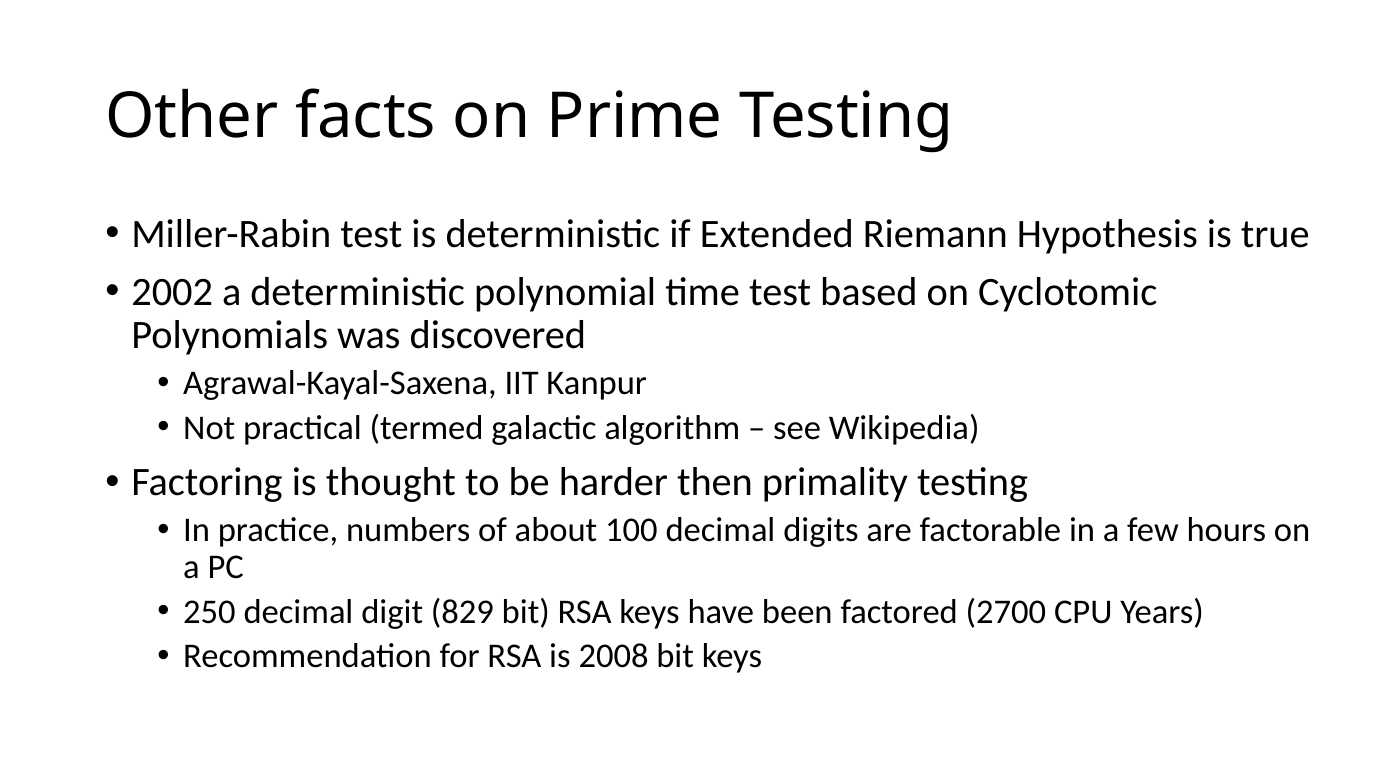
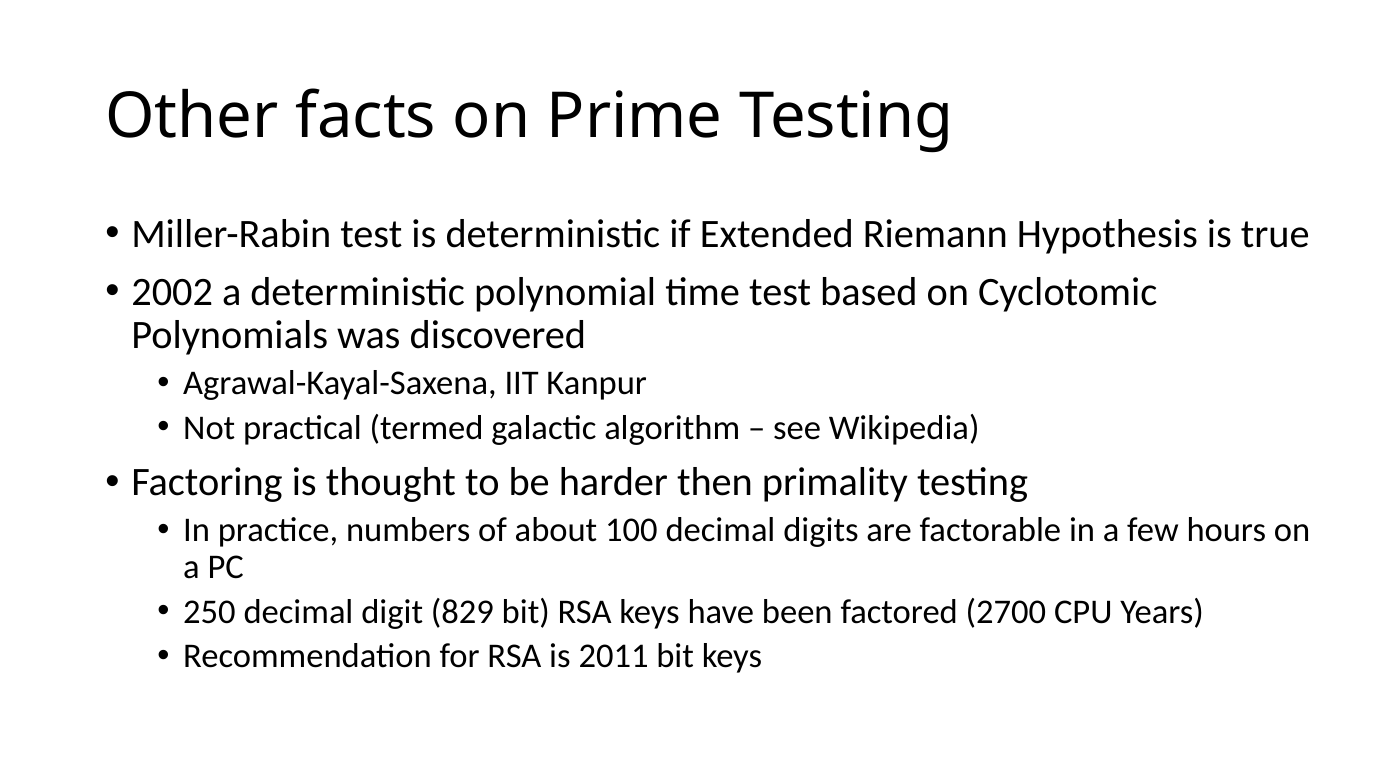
2008: 2008 -> 2011 (614, 656)
